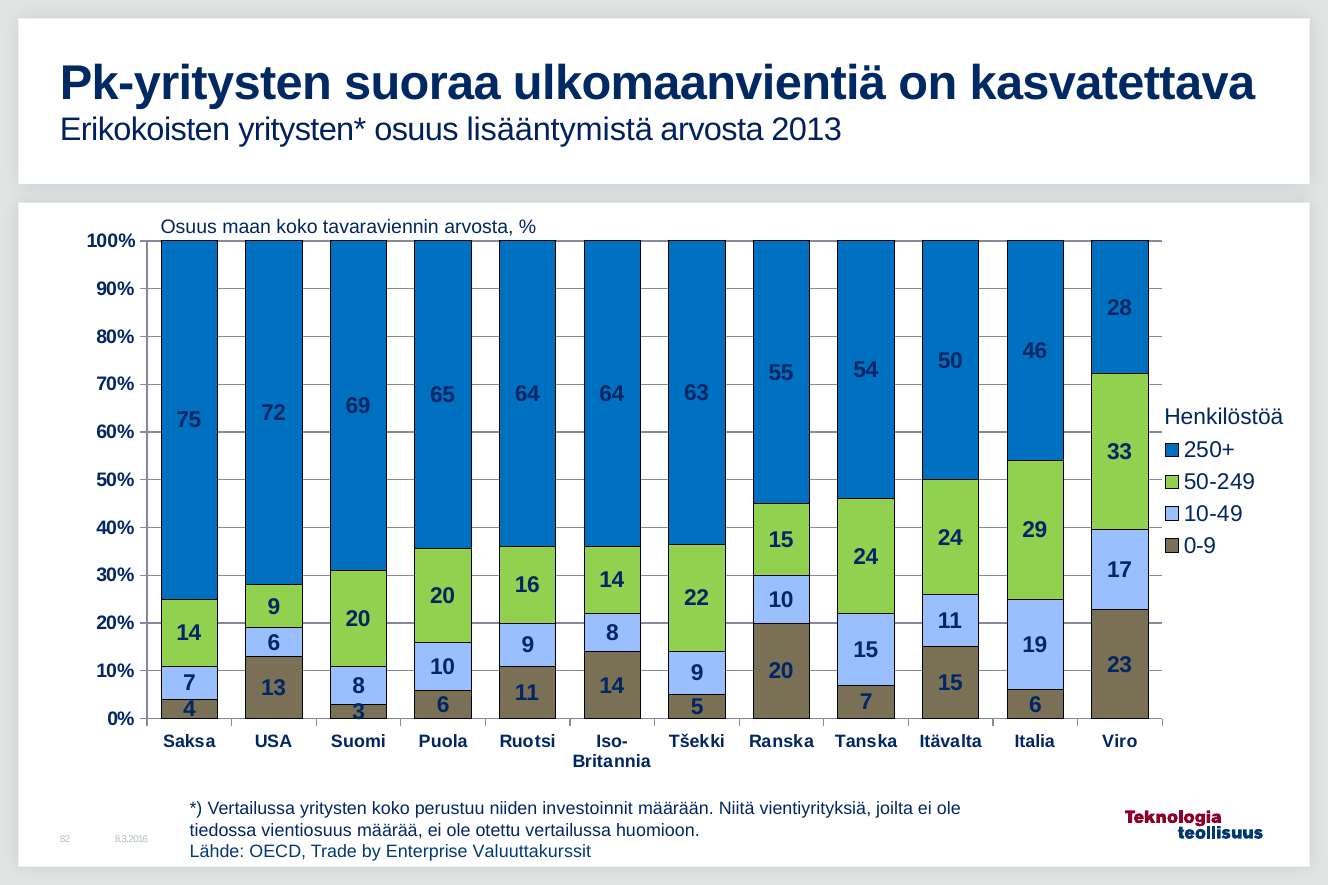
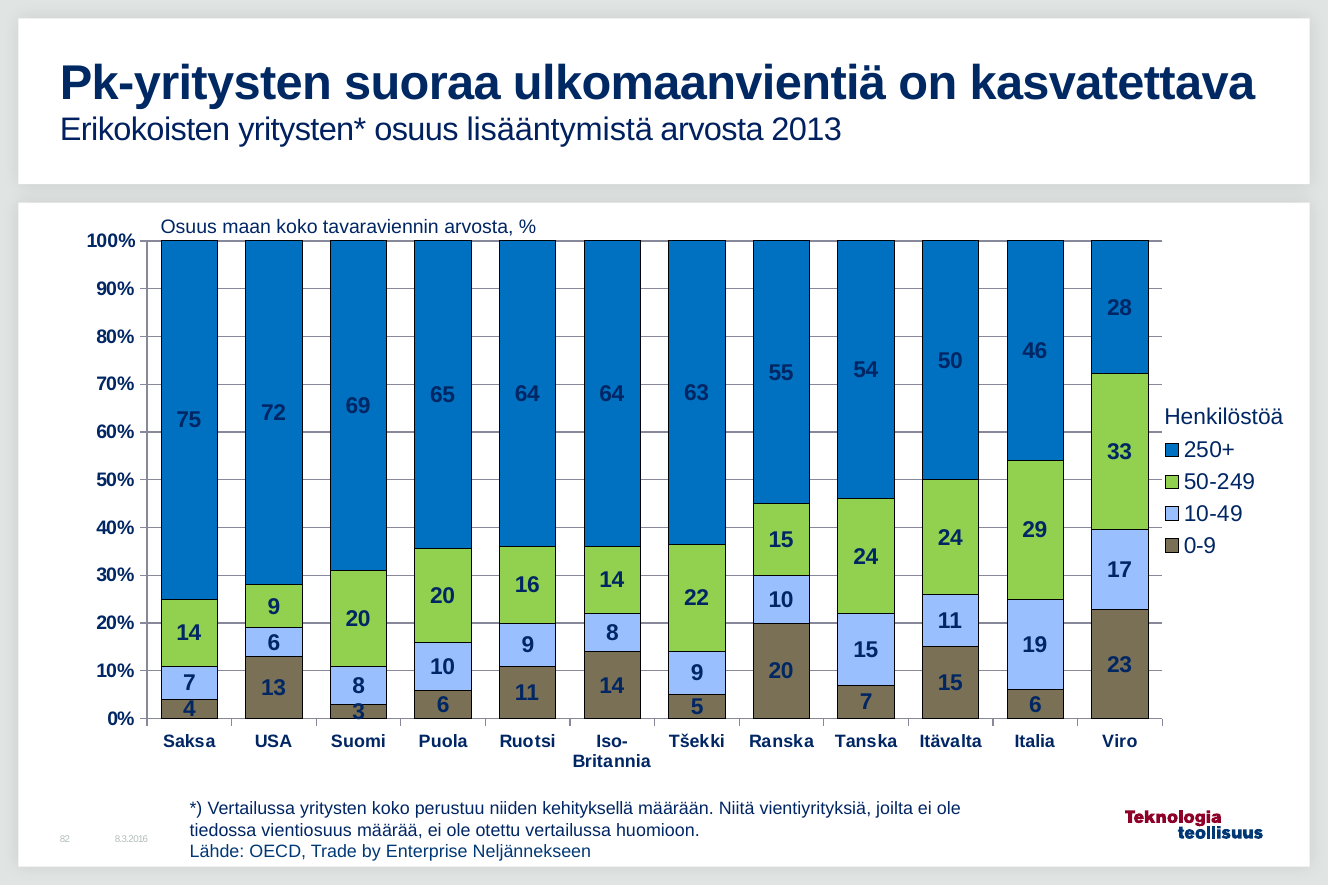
investoinnit: investoinnit -> kehityksellä (588, 809)
Valuuttakurssit: Valuuttakurssit -> Neljännekseen (532, 852)
